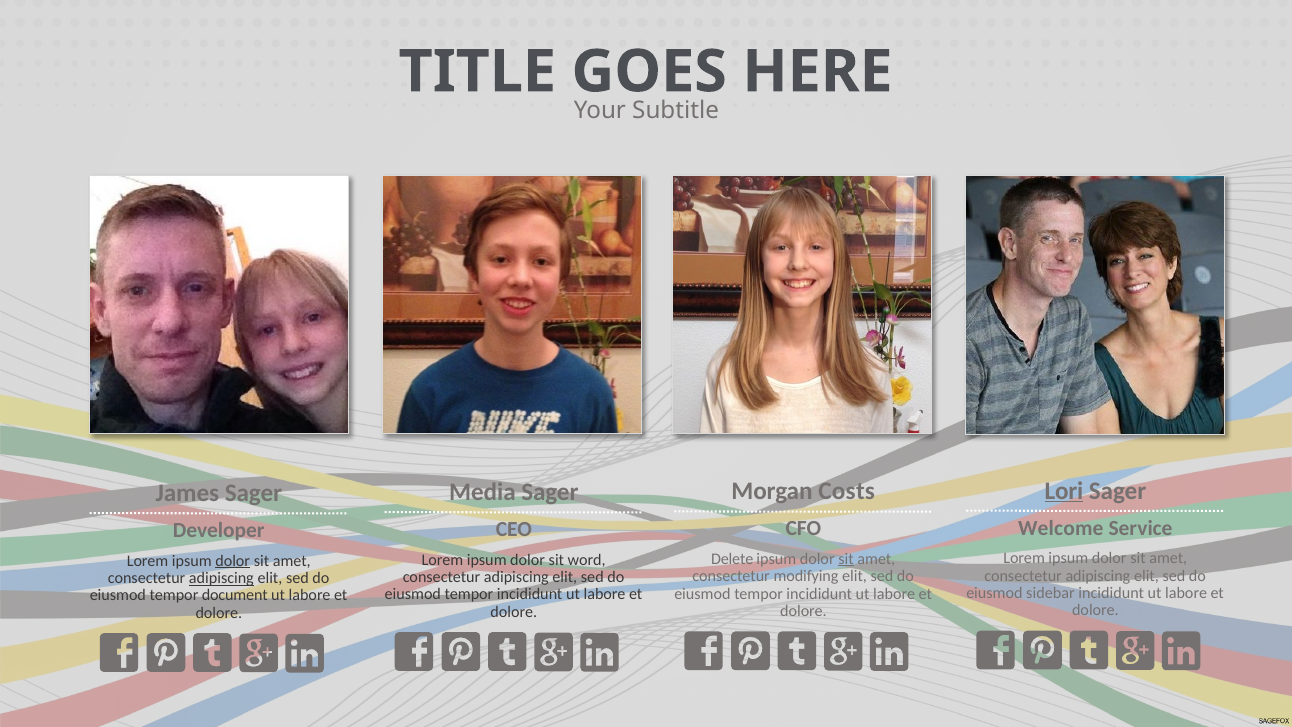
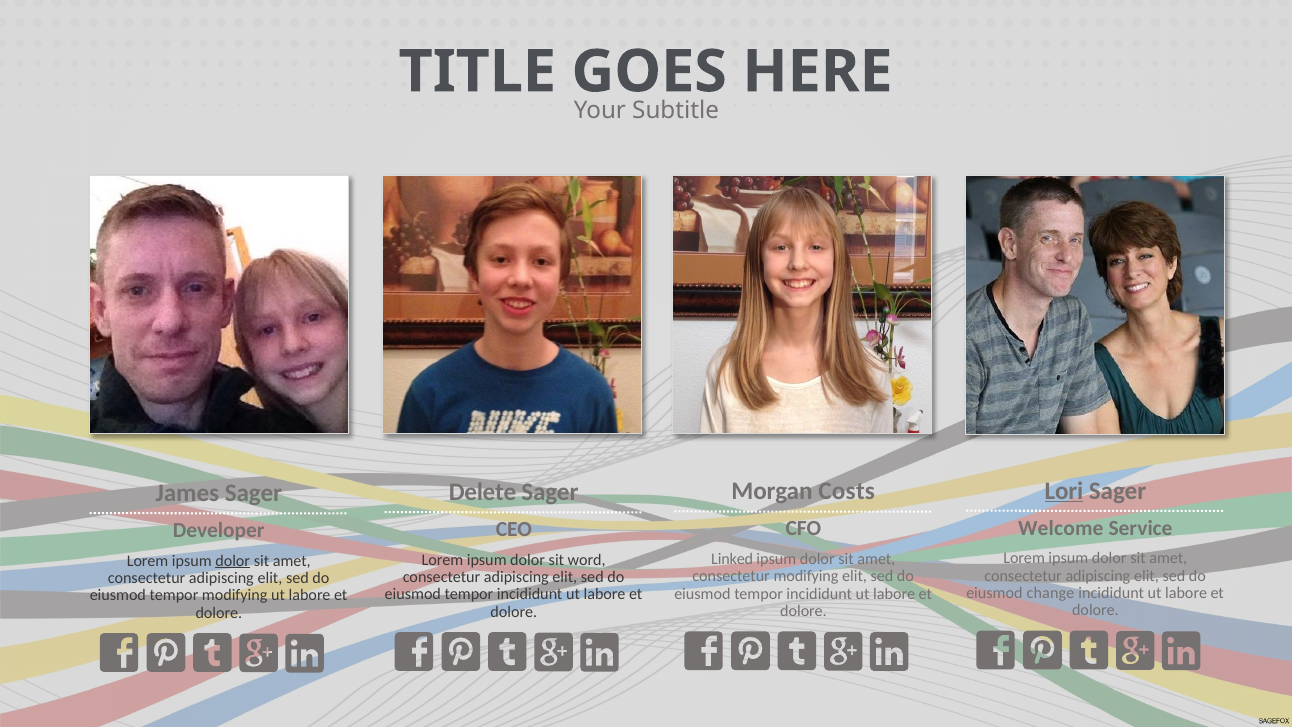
Media: Media -> Delete (483, 492)
Delete: Delete -> Linked (732, 559)
sit underline: present -> none (846, 559)
adipiscing underline: present -> none (221, 578)
sidebar: sidebar -> change (1050, 593)
tempor document: document -> modifying (235, 595)
